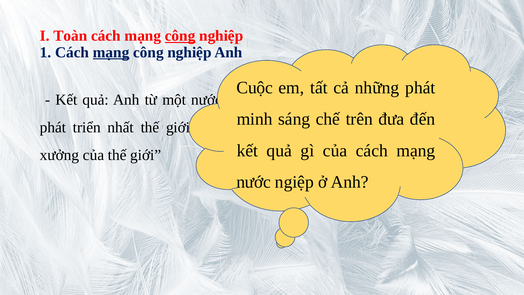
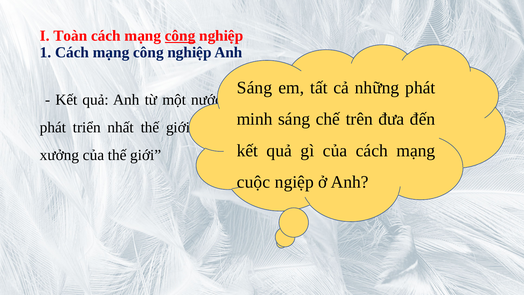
mạng underline: present -> none (111, 52)
Cuộc: Cuộc -> Sáng (255, 88)
nước: nước -> cuộc (254, 182)
